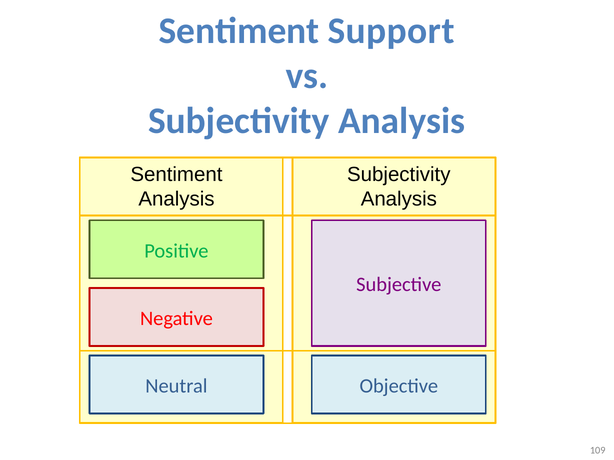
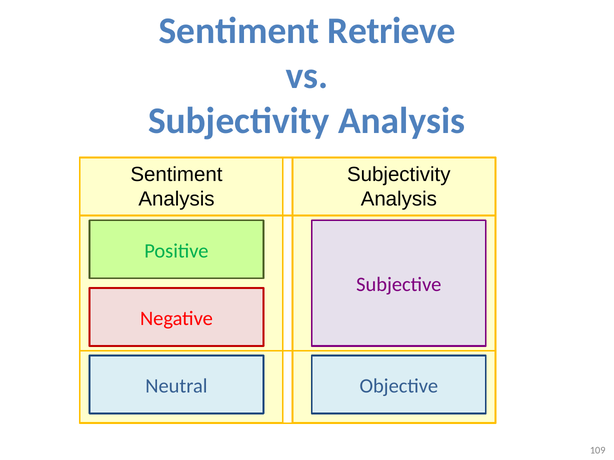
Support: Support -> Retrieve (392, 31)
